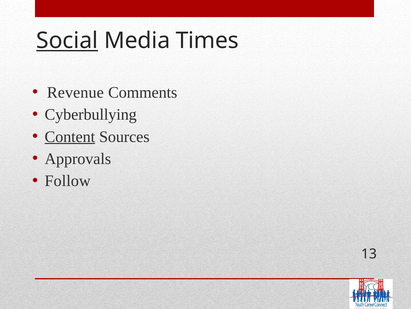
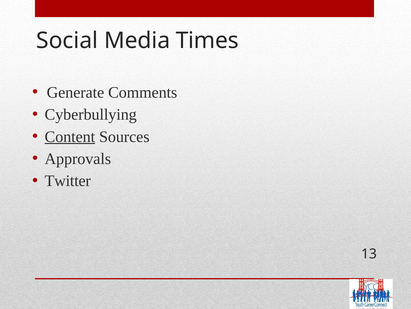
Social underline: present -> none (67, 41)
Revenue: Revenue -> Generate (75, 92)
Follow: Follow -> Twitter (68, 180)
